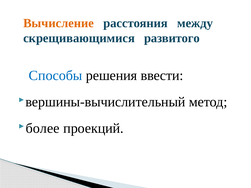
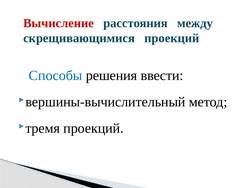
Вычисление colour: orange -> red (59, 23)
скрещивающимися развитого: развитого -> проекций (172, 38)
более: более -> тремя (43, 128)
